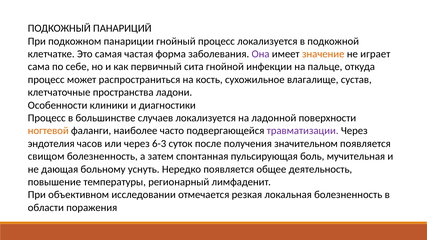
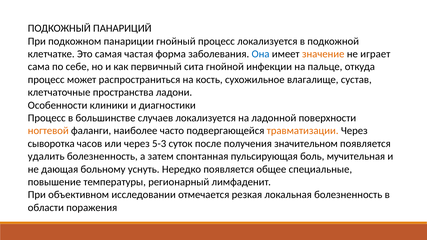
Она colour: purple -> blue (261, 54)
травматизации colour: purple -> orange (303, 131)
эндотелия: эндотелия -> сыворотка (51, 144)
6-3: 6-3 -> 5-3 (159, 144)
свищом: свищом -> удалить (46, 156)
деятельность: деятельность -> специальные (320, 169)
